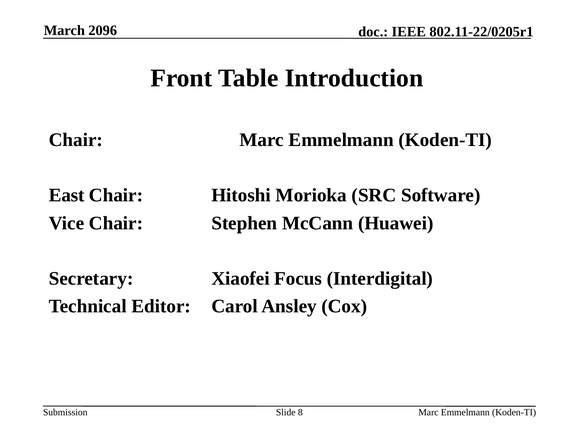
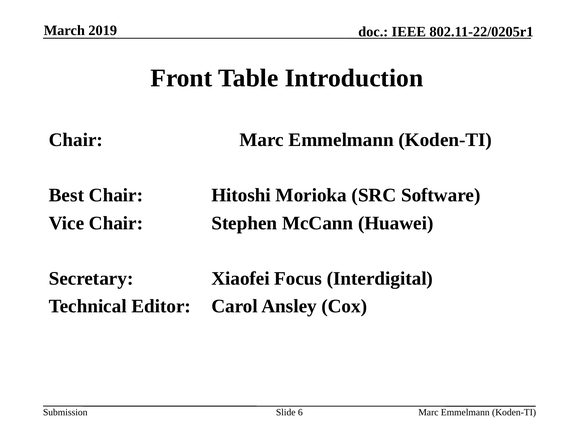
2096: 2096 -> 2019 (103, 30)
East: East -> Best (66, 196)
8: 8 -> 6 (300, 413)
